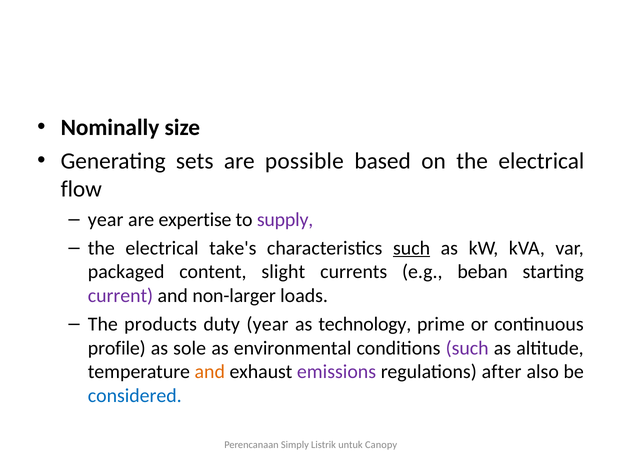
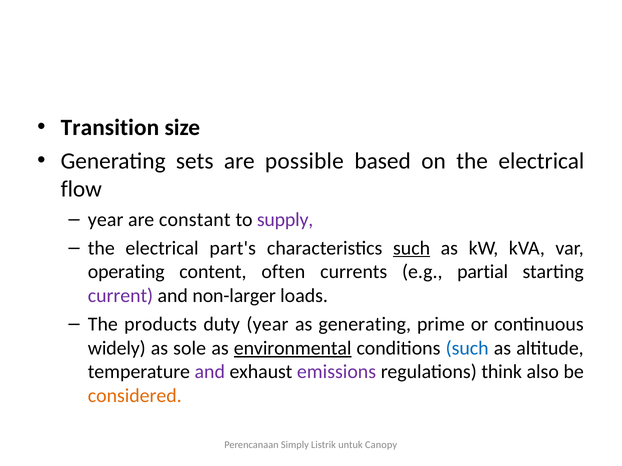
Nominally: Nominally -> Transition (110, 128)
expertise: expertise -> constant (195, 220)
take's: take's -> part's (233, 248)
packaged: packaged -> operating (126, 272)
slight: slight -> often (283, 272)
beban: beban -> partial (483, 272)
as technology: technology -> generating (365, 325)
profile: profile -> widely (117, 349)
environmental underline: none -> present (293, 349)
such colour: purple -> blue (467, 349)
and colour: orange -> purple (210, 372)
after: after -> think (502, 372)
considered colour: blue -> orange (135, 396)
